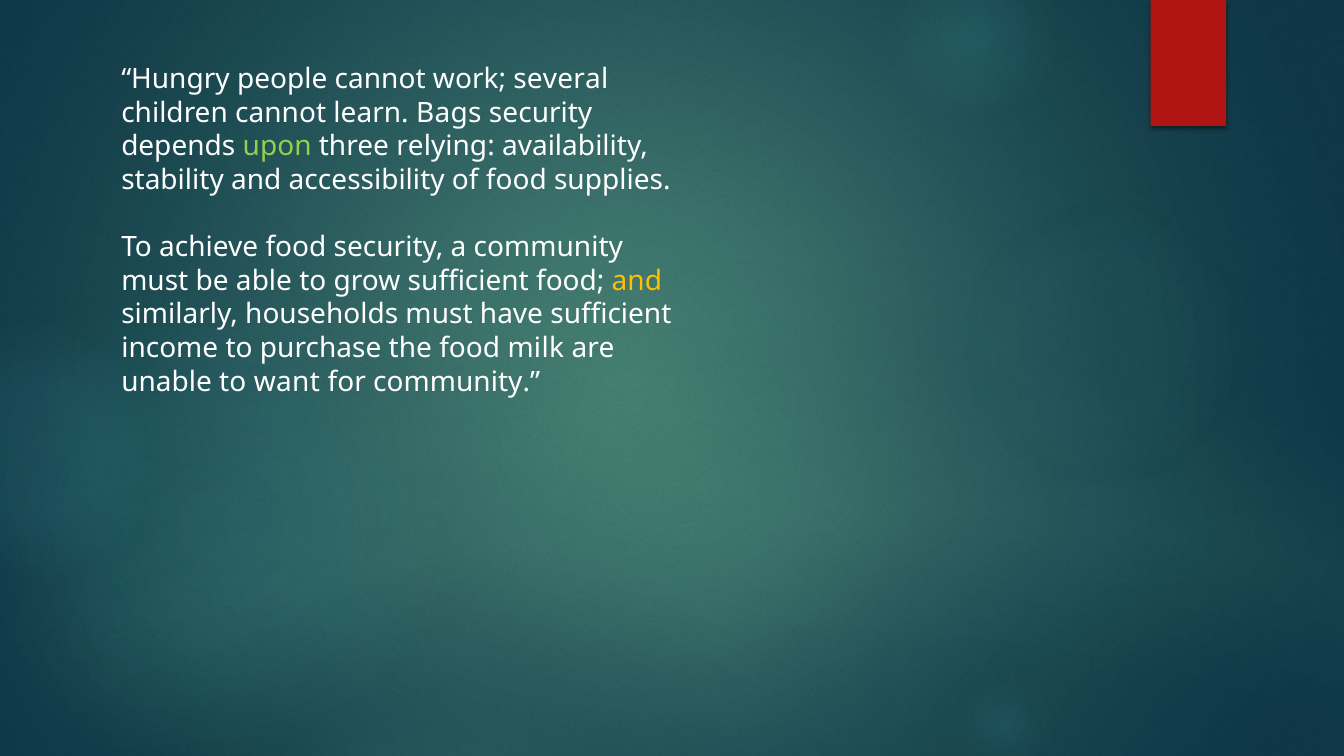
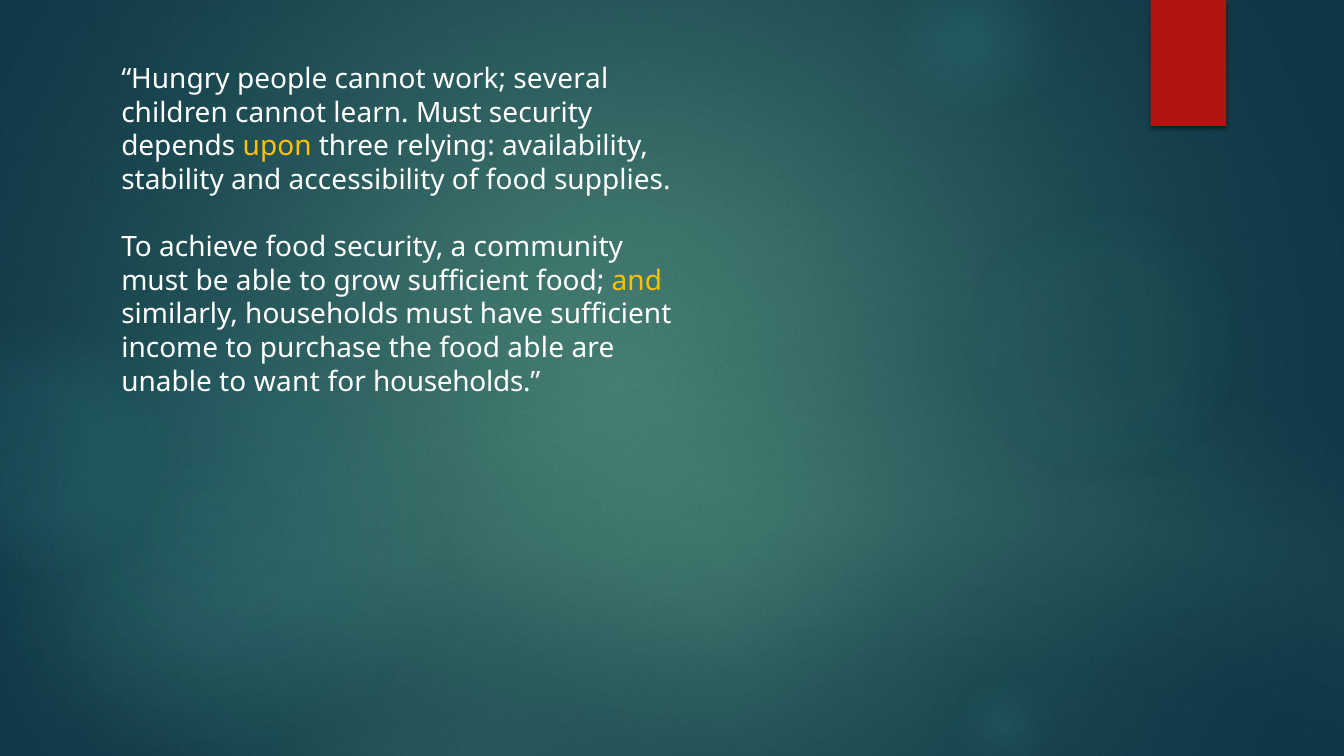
learn Bags: Bags -> Must (449, 113)
upon colour: light green -> yellow (277, 147)
food milk: milk -> able (536, 348)
for community: community -> households (457, 382)
